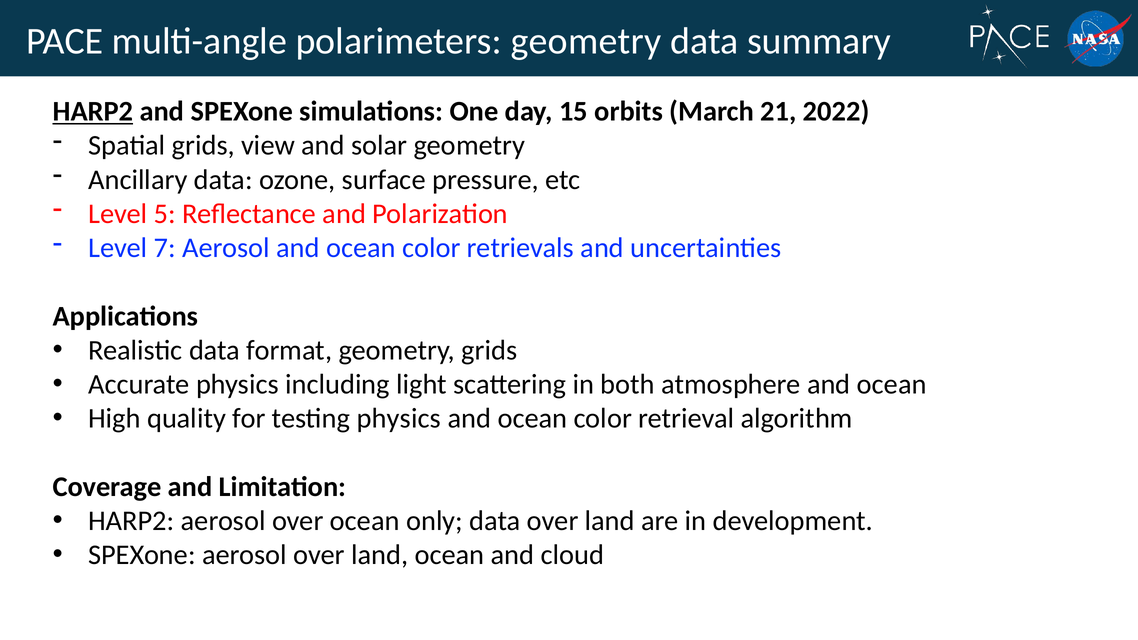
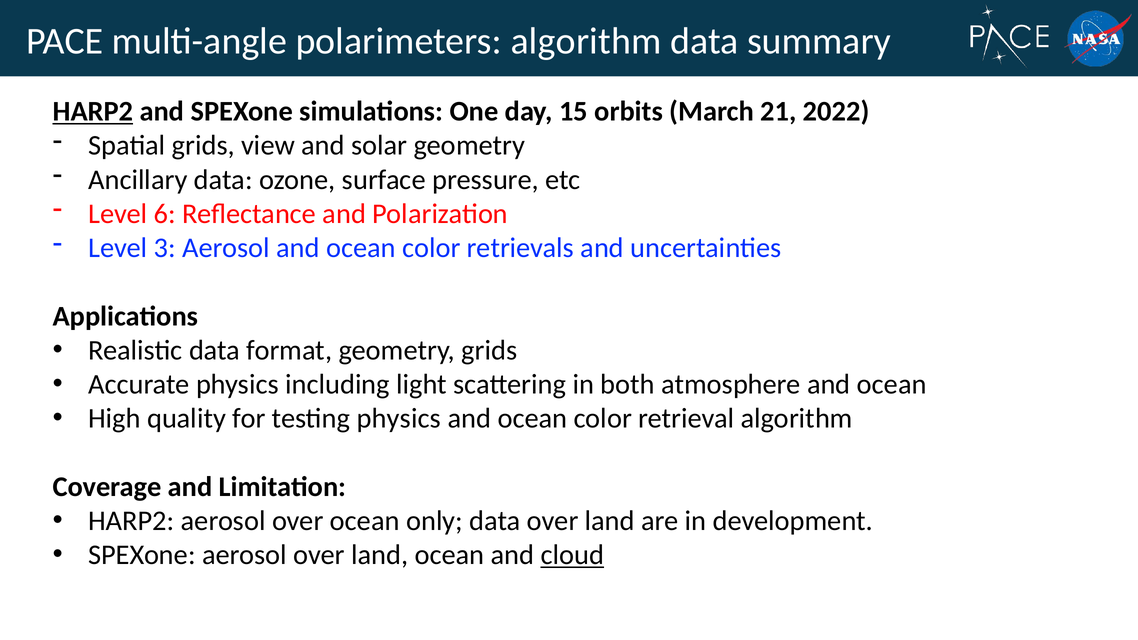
polarimeters geometry: geometry -> algorithm (586, 41)
5: 5 -> 6 (165, 214)
7: 7 -> 3 (165, 248)
cloud underline: none -> present (572, 555)
